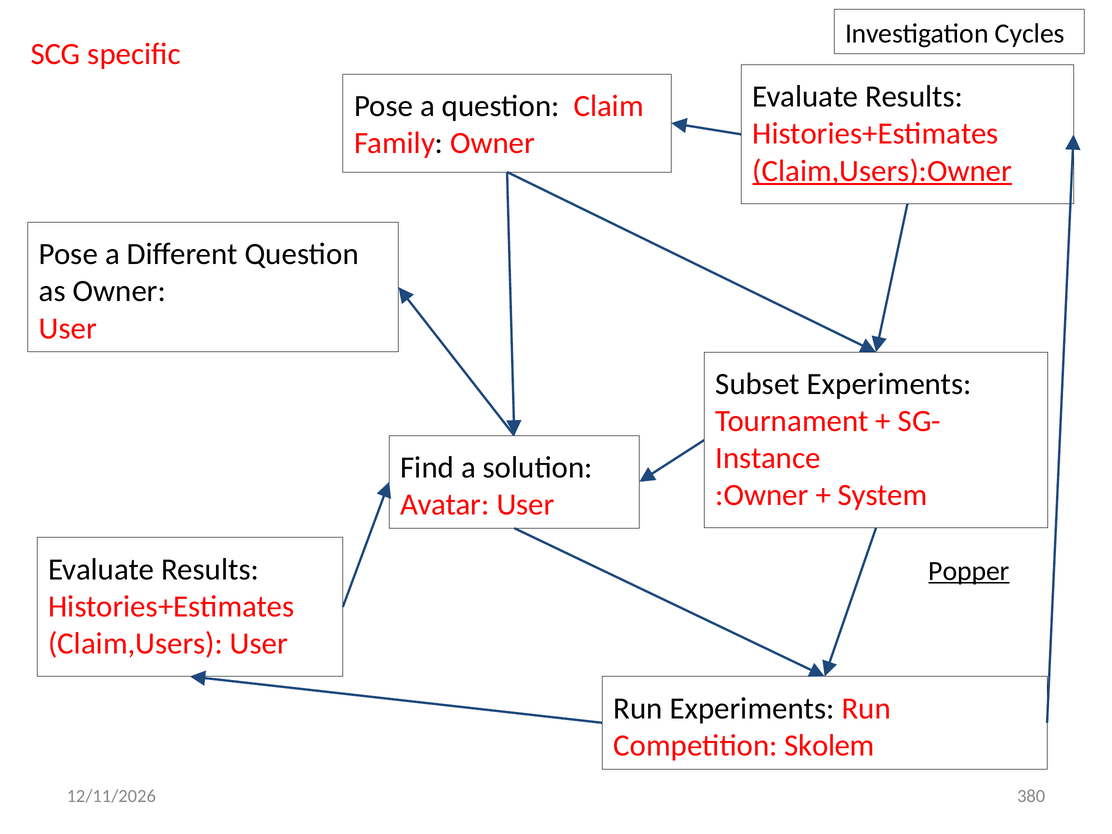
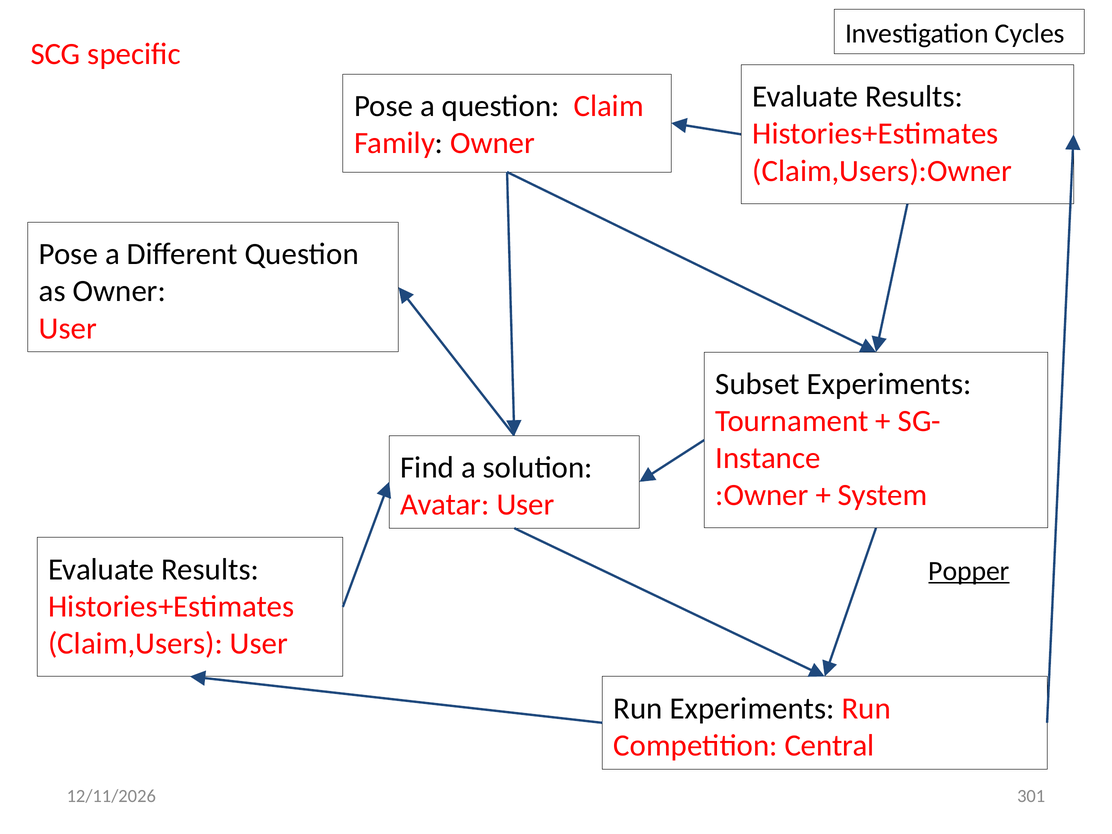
Claim,Users):Owner underline: present -> none (882, 171)
Skolem: Skolem -> Central (829, 745)
380: 380 -> 301 (1031, 796)
